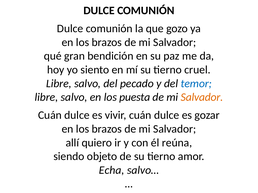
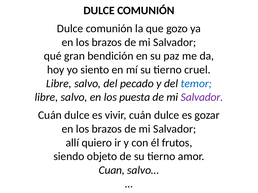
Salvador colour: orange -> purple (202, 97)
reúna: reúna -> frutos (177, 143)
Echa: Echa -> Cuan (112, 171)
